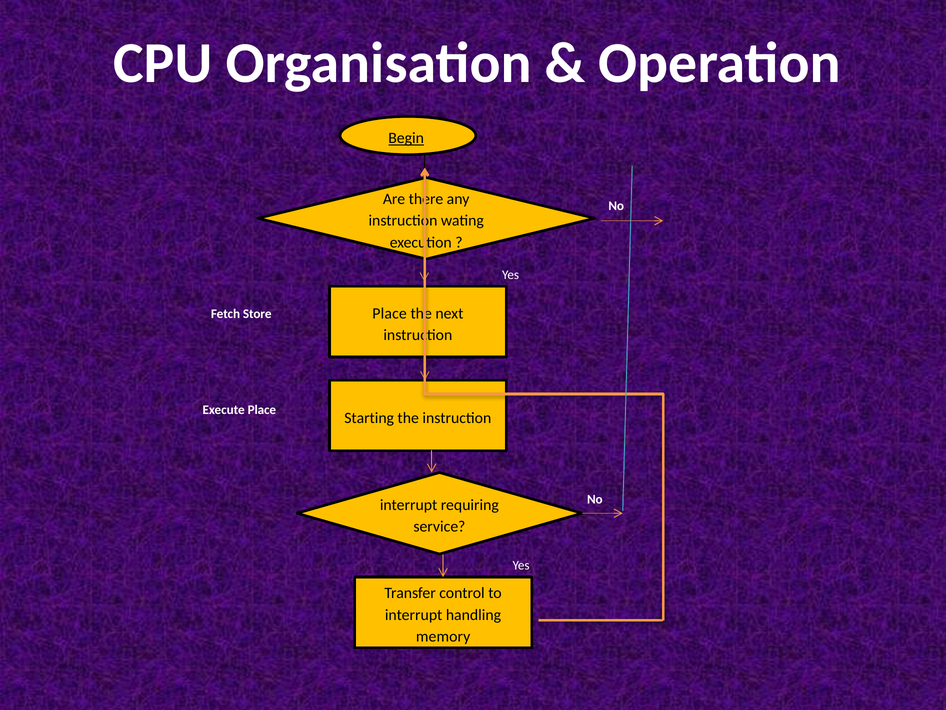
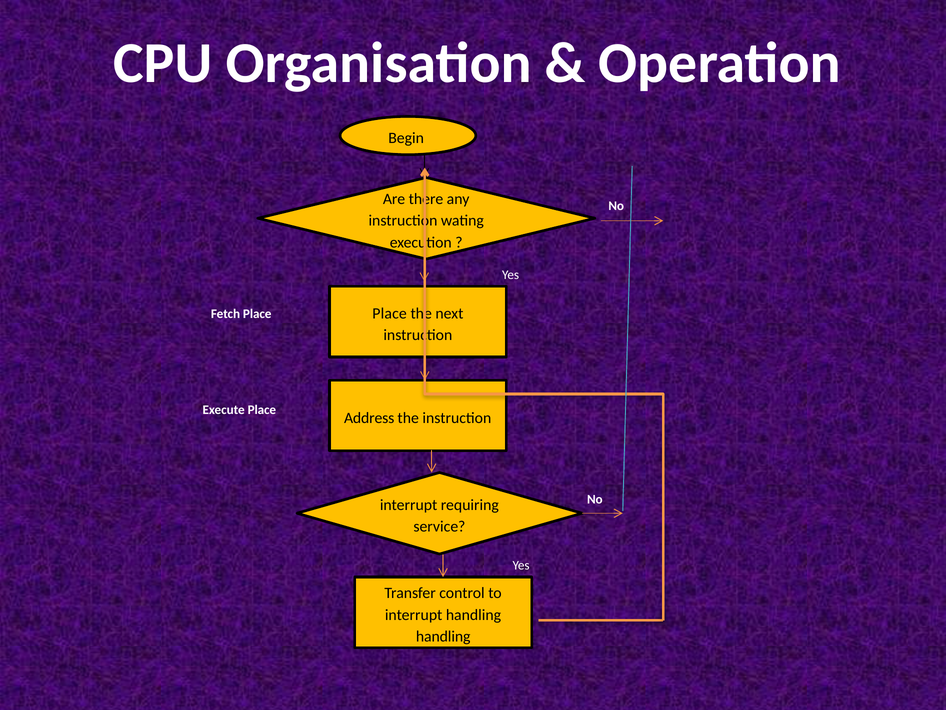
Begin underline: present -> none (406, 138)
Fetch Store: Store -> Place (257, 314)
Starting: Starting -> Address (369, 418)
memory: memory -> handling (443, 636)
